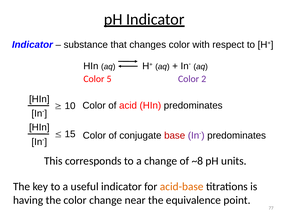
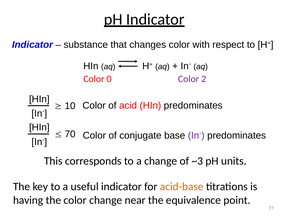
5: 5 -> 0 (109, 79)
15: 15 -> 70 (70, 134)
base colour: red -> black (175, 136)
~8: ~8 -> ~3 (197, 161)
